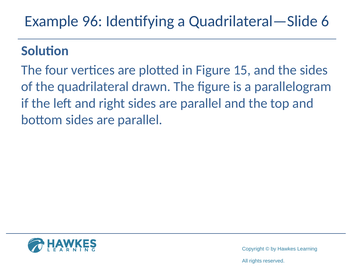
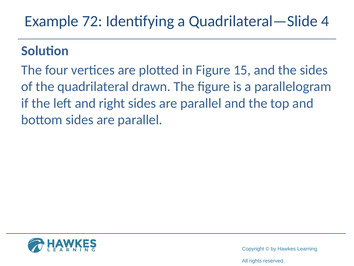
96: 96 -> 72 (92, 21)
6: 6 -> 4 (325, 21)
